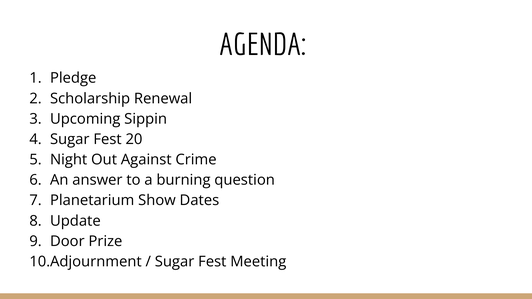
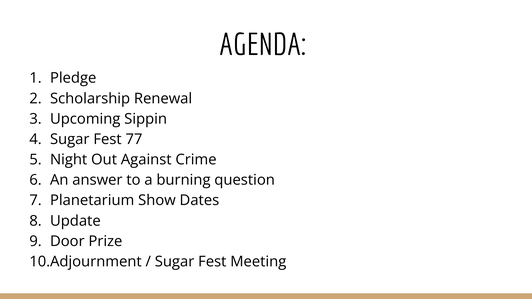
20: 20 -> 77 (134, 139)
